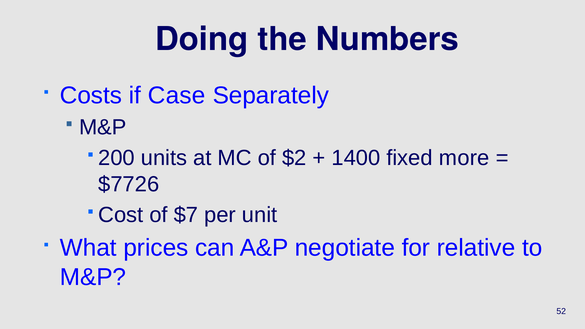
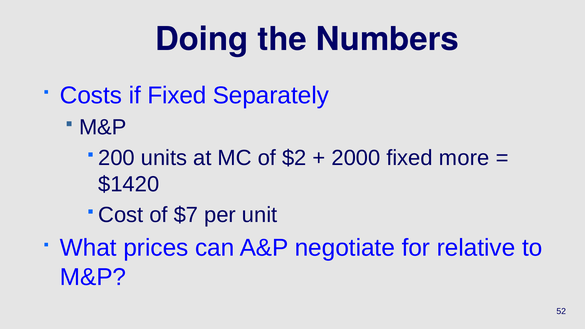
if Case: Case -> Fixed (177, 95)
1400: 1400 -> 2000 (356, 158)
$7726: $7726 -> $1420 (129, 184)
